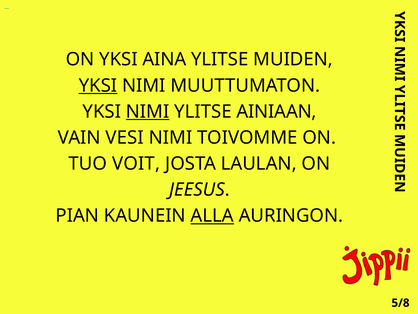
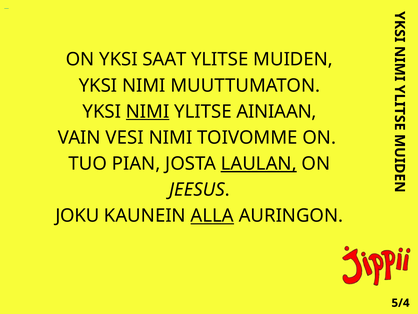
AINA: AINA -> SAAT (164, 59)
YKSI underline: present -> none (98, 85)
VOIT: VOIT -> PIAN (136, 163)
LAULAN underline: none -> present (259, 163)
PIAN: PIAN -> JOKU (77, 215)
5/8: 5/8 -> 5/4 (401, 302)
